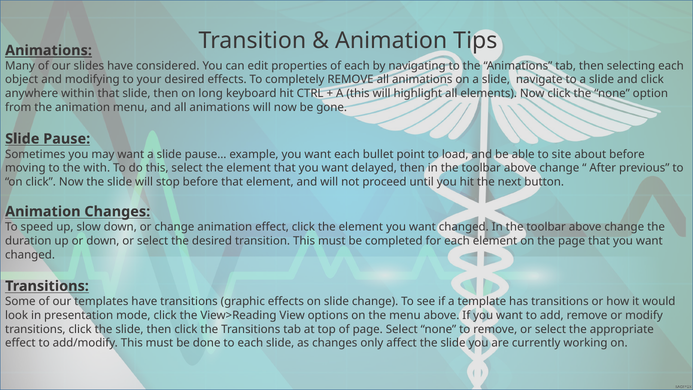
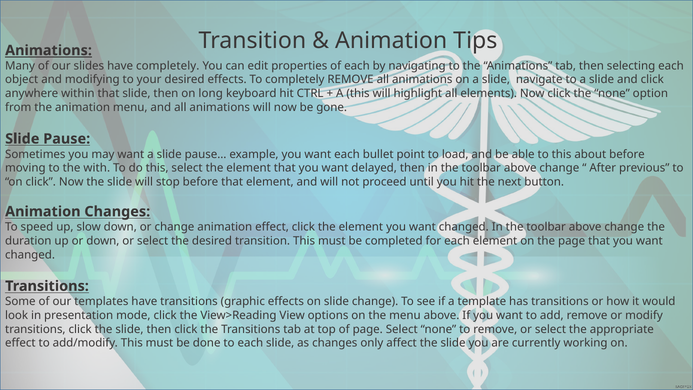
have considered: considered -> completely (168, 66)
to site: site -> this (562, 154)
